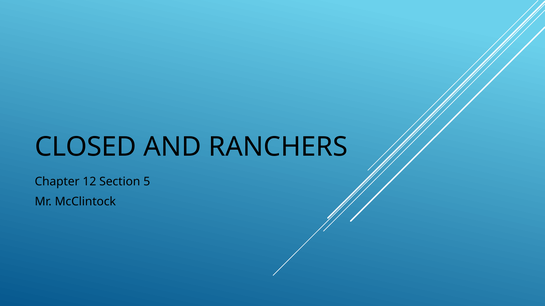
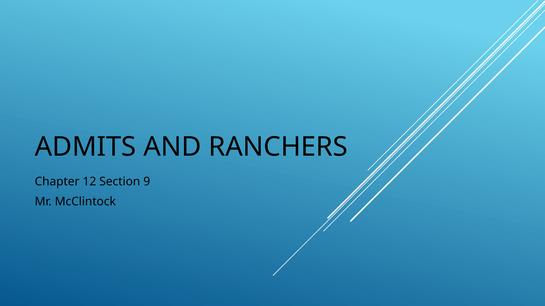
CLOSED: CLOSED -> ADMITS (85, 147)
5: 5 -> 9 (147, 182)
